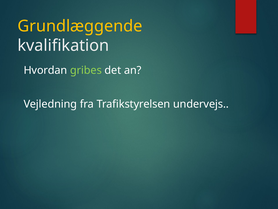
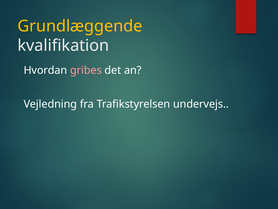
gribes colour: light green -> pink (86, 70)
